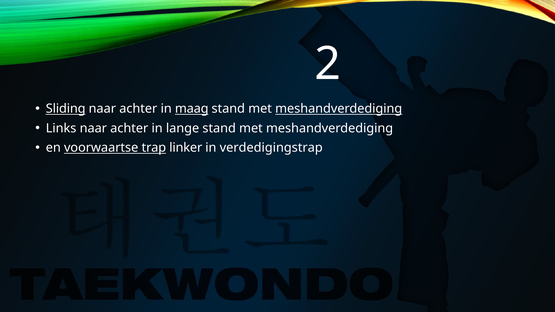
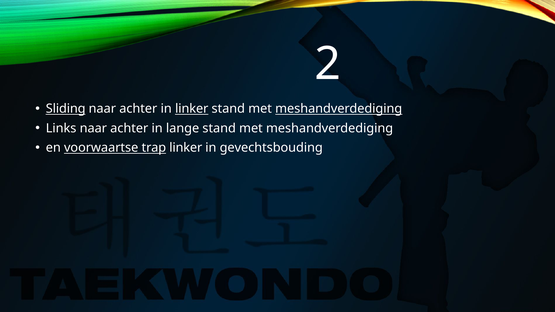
in maag: maag -> linker (192, 109)
verdedigingstrap: verdedigingstrap -> gevechtsbouding (271, 148)
